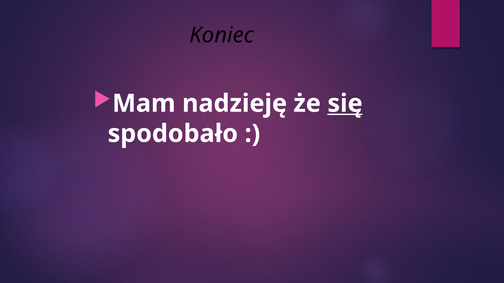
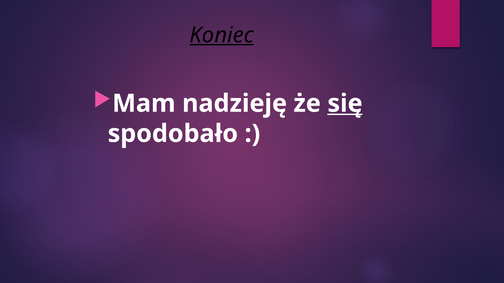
Koniec underline: none -> present (222, 35)
